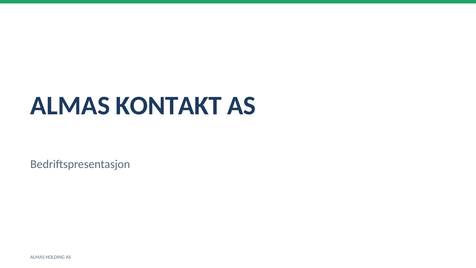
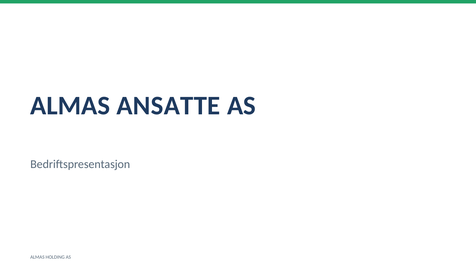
KONTAKT: KONTAKT -> ANSATTE (168, 106)
